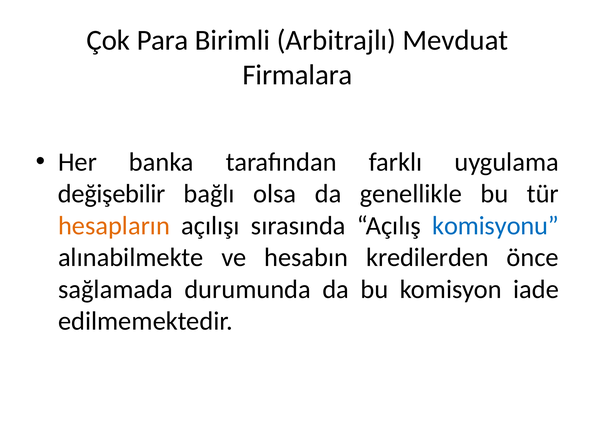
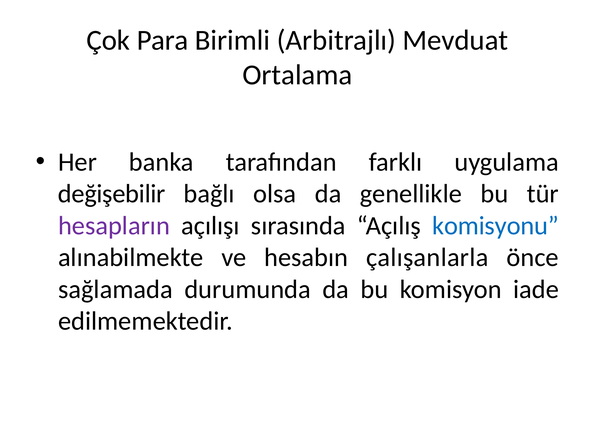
Firmalara: Firmalara -> Ortalama (297, 75)
hesapların colour: orange -> purple (114, 225)
kredilerden: kredilerden -> çalışanlarla (427, 257)
